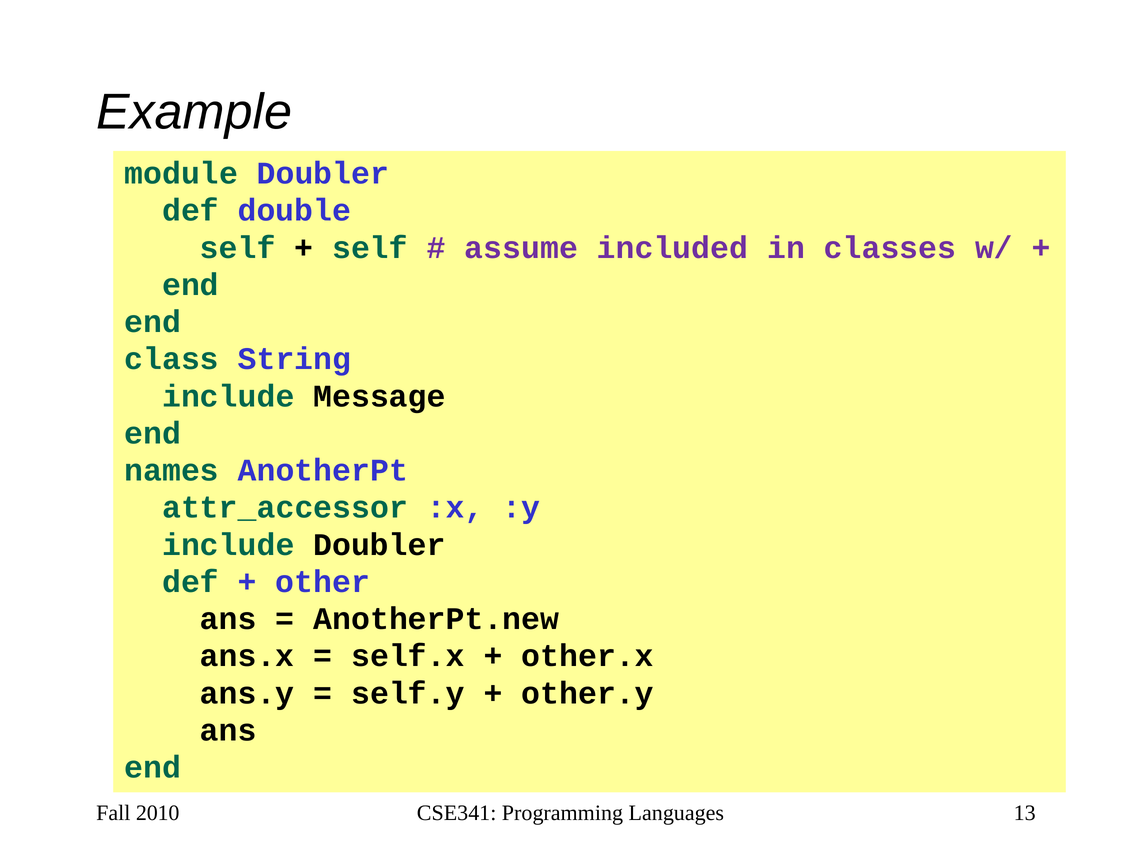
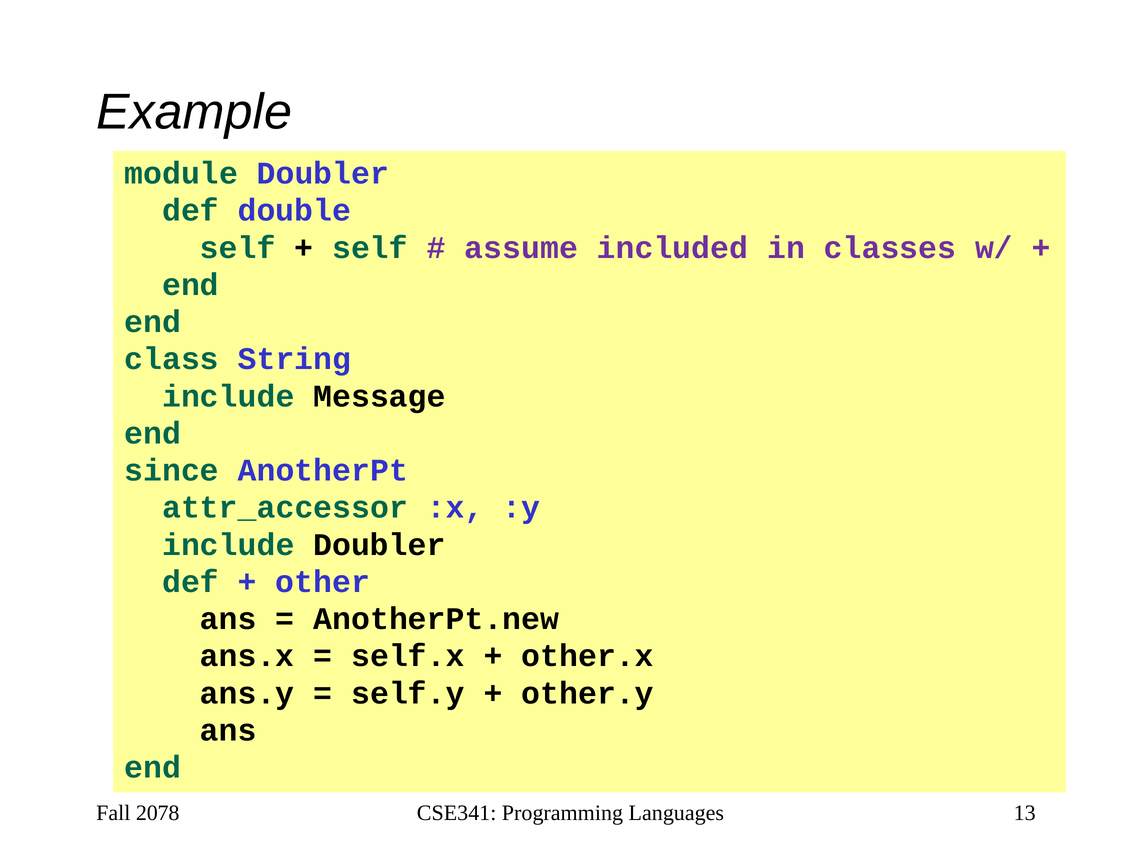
names: names -> since (172, 470)
2010: 2010 -> 2078 (158, 813)
